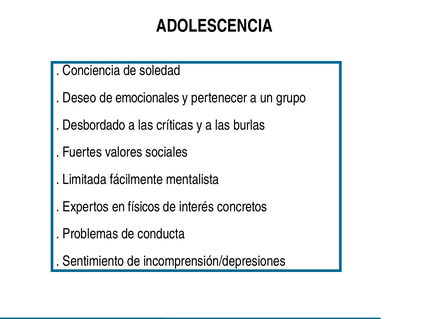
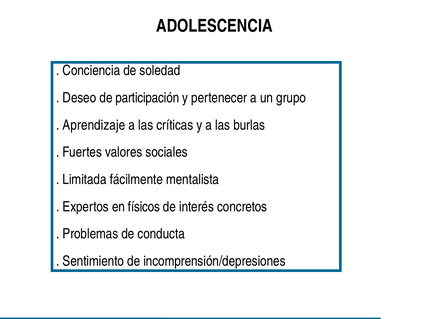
emocionales: emocionales -> participación (147, 98)
Desbordado: Desbordado -> Aprendizaje (94, 125)
